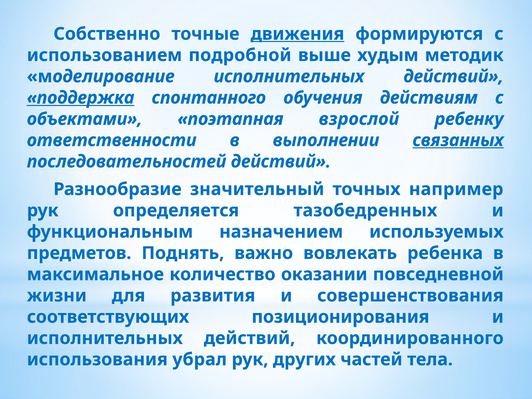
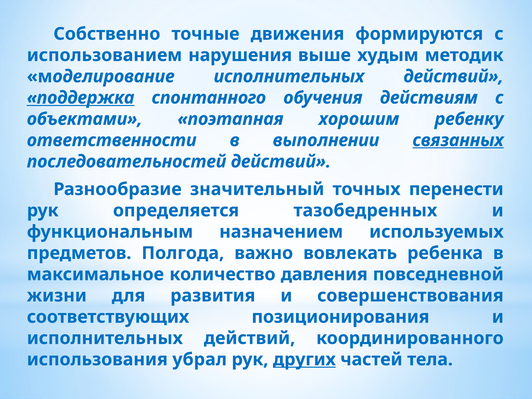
движения underline: present -> none (297, 34)
подробной: подробной -> нарушения (240, 55)
взрослой: взрослой -> хорошим (359, 119)
например: например -> перенести (456, 189)
Поднять: Поднять -> Полгода (183, 253)
оказании: оказании -> давления (324, 274)
других underline: none -> present (304, 359)
